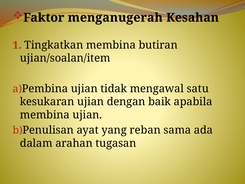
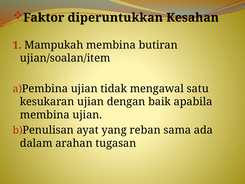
menganugerah: menganugerah -> diperuntukkan (115, 18)
Tingkatkan: Tingkatkan -> Mampukah (54, 45)
